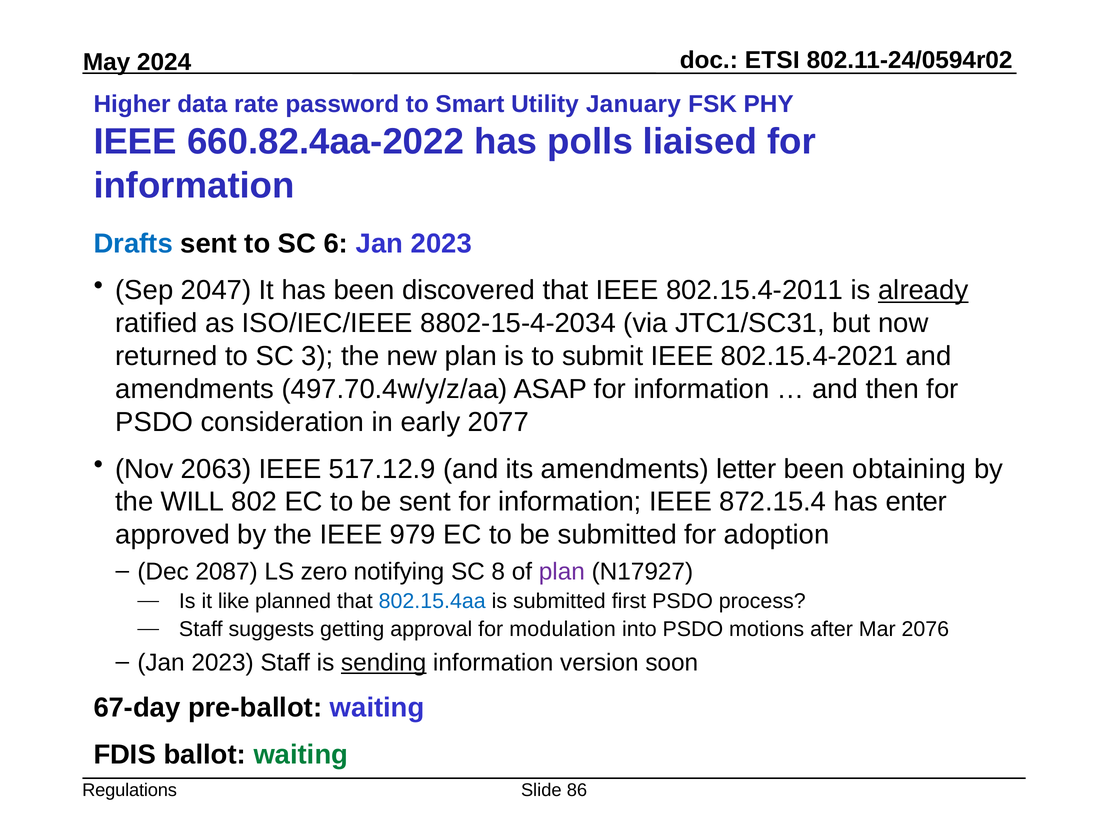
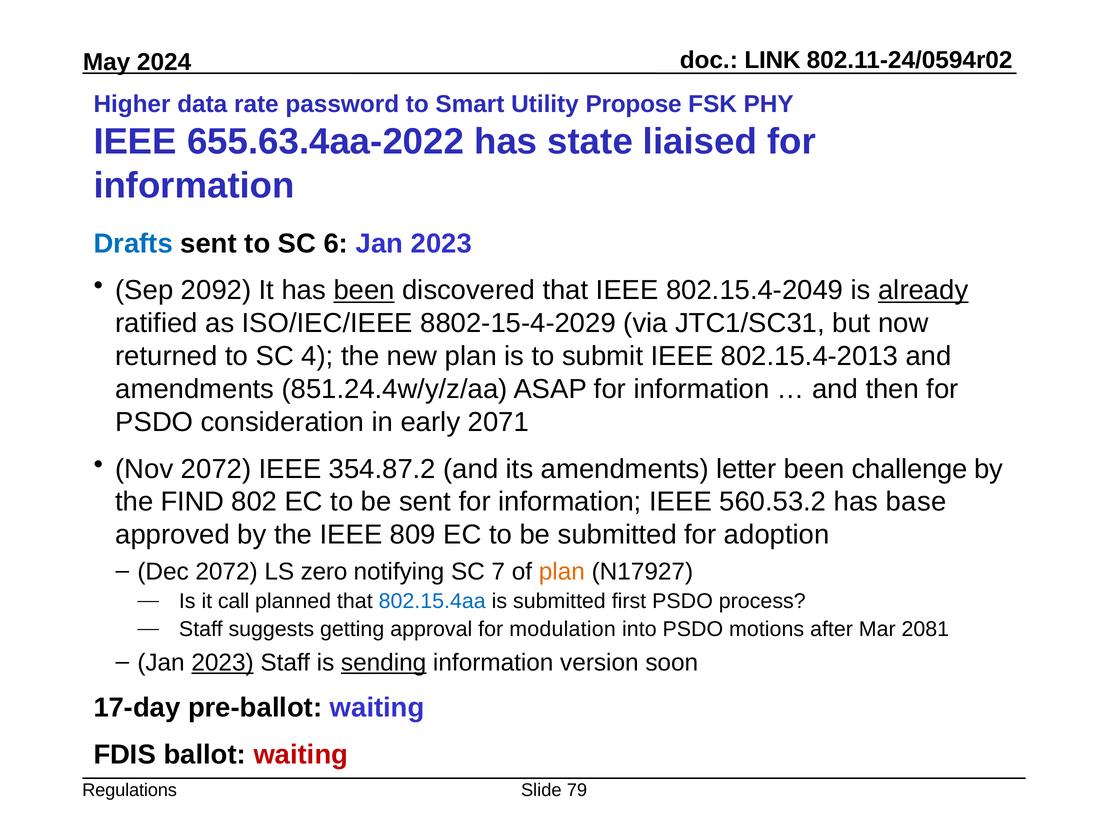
ETSI: ETSI -> LINK (772, 60)
January: January -> Propose (634, 104)
660.82.4aa-2022: 660.82.4aa-2022 -> 655.63.4aa-2022 (326, 142)
polls: polls -> state (590, 142)
2047: 2047 -> 2092 (216, 290)
been underline: none -> present (364, 290)
802.15.4-2011: 802.15.4-2011 -> 802.15.4-2049 (755, 290)
8802-15-4-2034: 8802-15-4-2034 -> 8802-15-4-2029 (518, 323)
3: 3 -> 4 (317, 356)
802.15.4-2021: 802.15.4-2021 -> 802.15.4-2013 (809, 356)
497.70.4w/y/z/aa: 497.70.4w/y/z/aa -> 851.24.4w/y/z/aa (395, 389)
2077: 2077 -> 2071 (498, 422)
Nov 2063: 2063 -> 2072 (216, 469)
517.12.9: 517.12.9 -> 354.87.2 (382, 469)
obtaining: obtaining -> challenge (910, 469)
WILL: WILL -> FIND (193, 502)
872.15.4: 872.15.4 -> 560.53.2 (773, 502)
enter: enter -> base (916, 502)
979: 979 -> 809 (413, 535)
Dec 2087: 2087 -> 2072 (227, 572)
8: 8 -> 7 (498, 572)
plan colour: purple -> orange (562, 572)
like: like -> call (234, 601)
2076: 2076 -> 2081 (925, 629)
2023 underline: none -> present (223, 663)
67-day: 67-day -> 17-day (137, 708)
waiting colour: green -> red (301, 755)
86: 86 -> 79 (577, 791)
